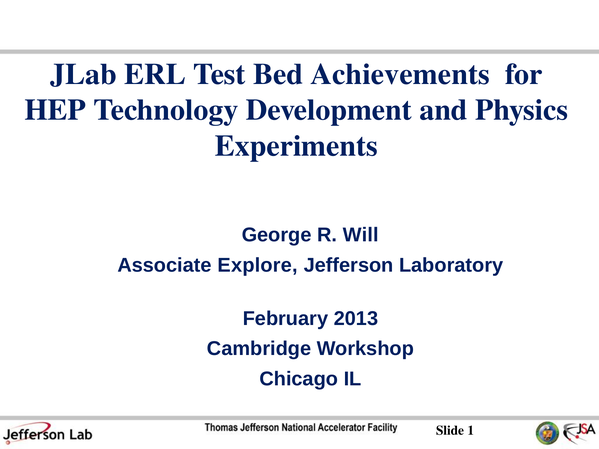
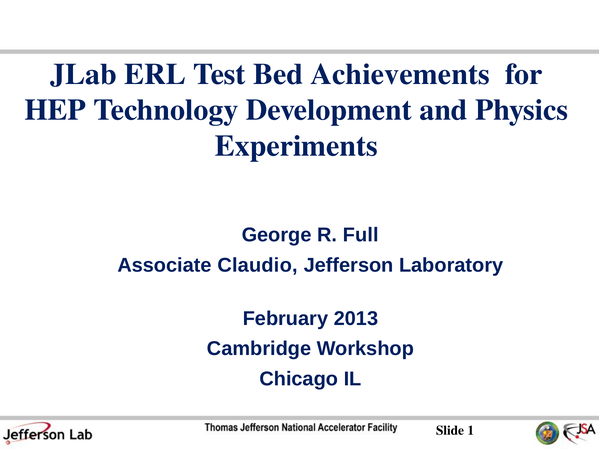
Will: Will -> Full (361, 235)
Explore: Explore -> Claudio (258, 266)
